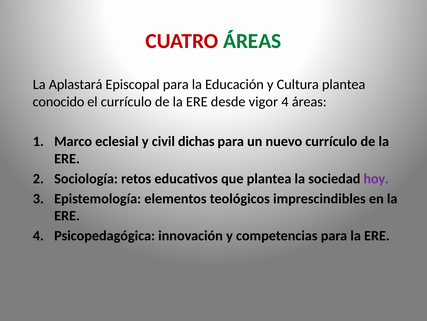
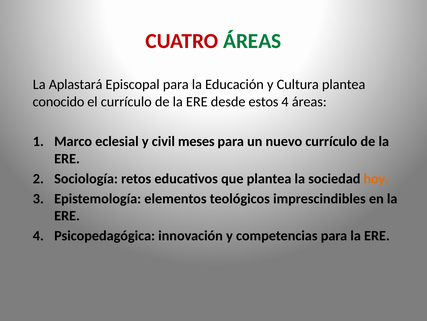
vigor: vigor -> estos (264, 101)
dichas: dichas -> meses (196, 141)
hoy colour: purple -> orange (376, 178)
